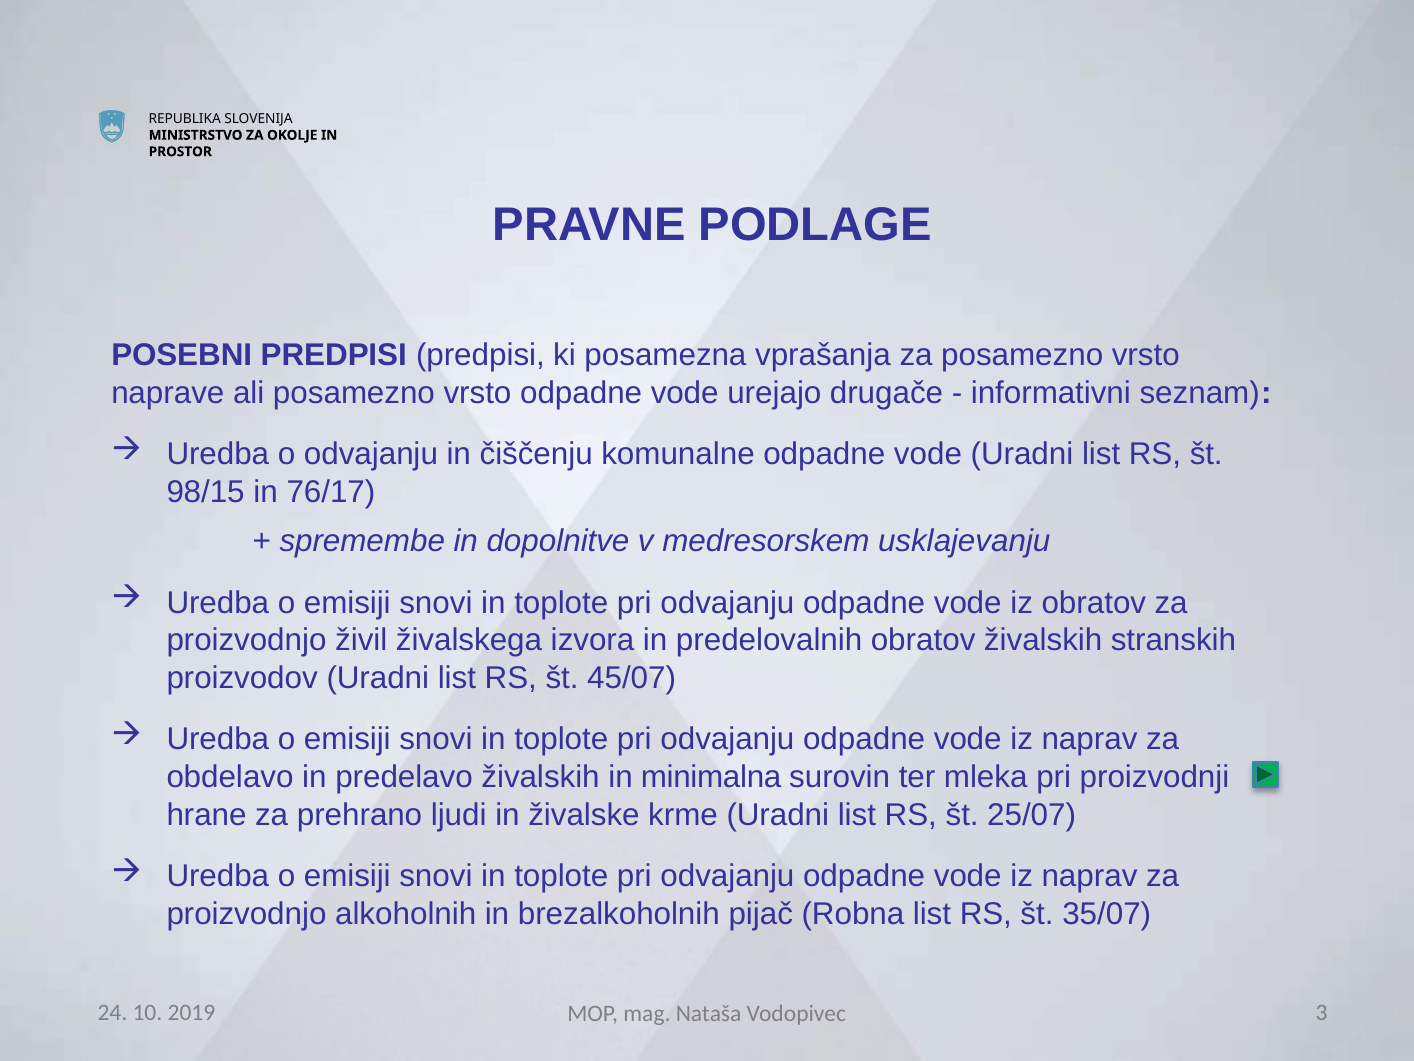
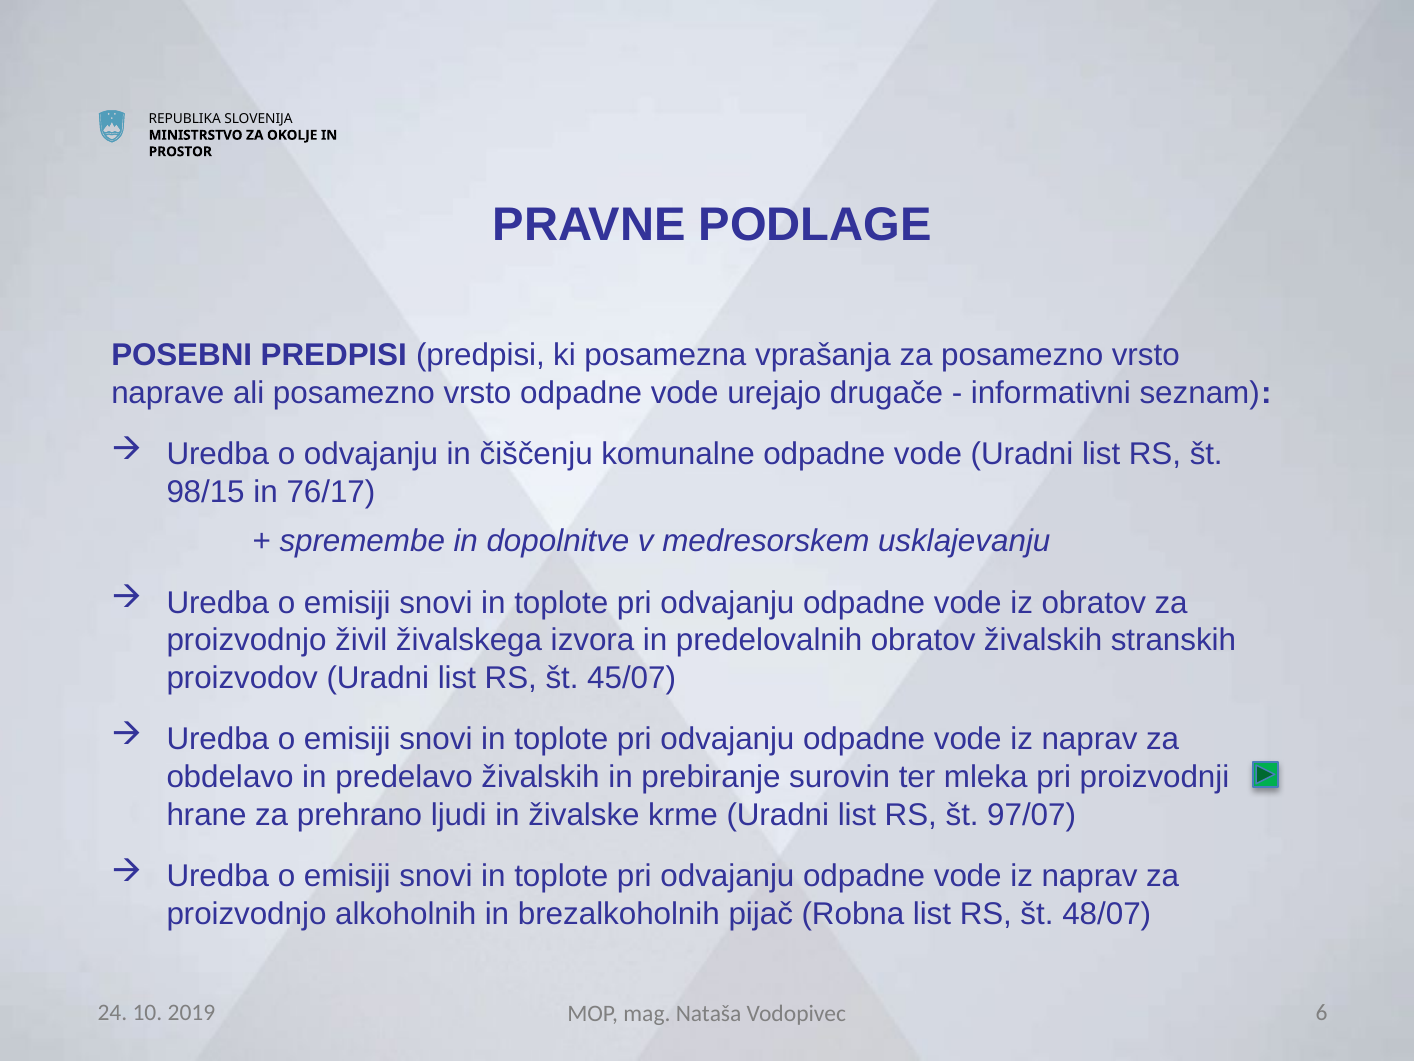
minimalna: minimalna -> prebiranje (711, 777)
25/07: 25/07 -> 97/07 (1032, 814)
35/07: 35/07 -> 48/07 (1107, 913)
3: 3 -> 6 (1322, 1013)
